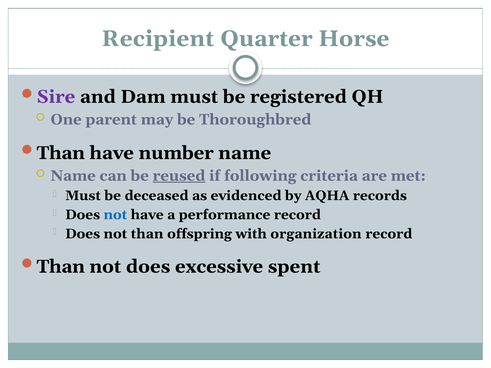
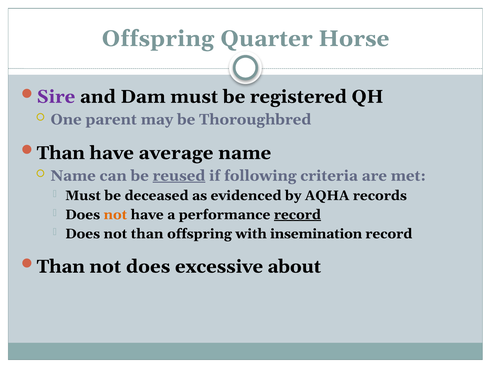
Recipient: Recipient -> Offspring (158, 39)
number: number -> average (176, 153)
not colour: blue -> orange (115, 215)
record underline: none -> present (297, 215)
organization: organization -> insemination (316, 234)
spent: spent -> about (294, 267)
